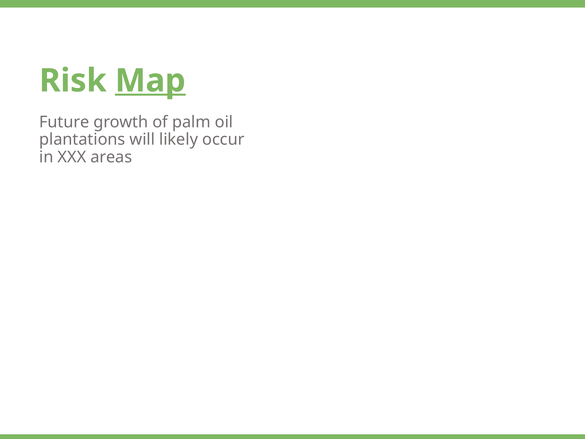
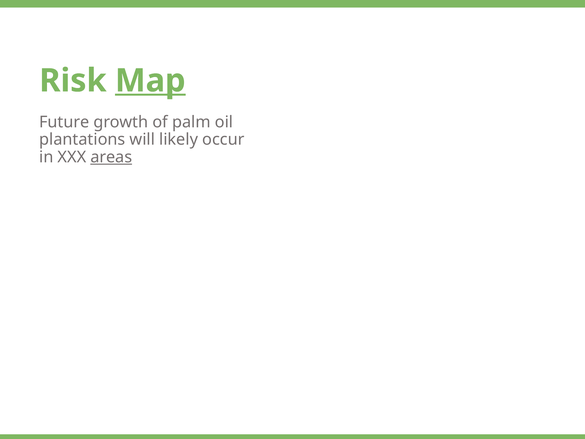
areas underline: none -> present (111, 157)
